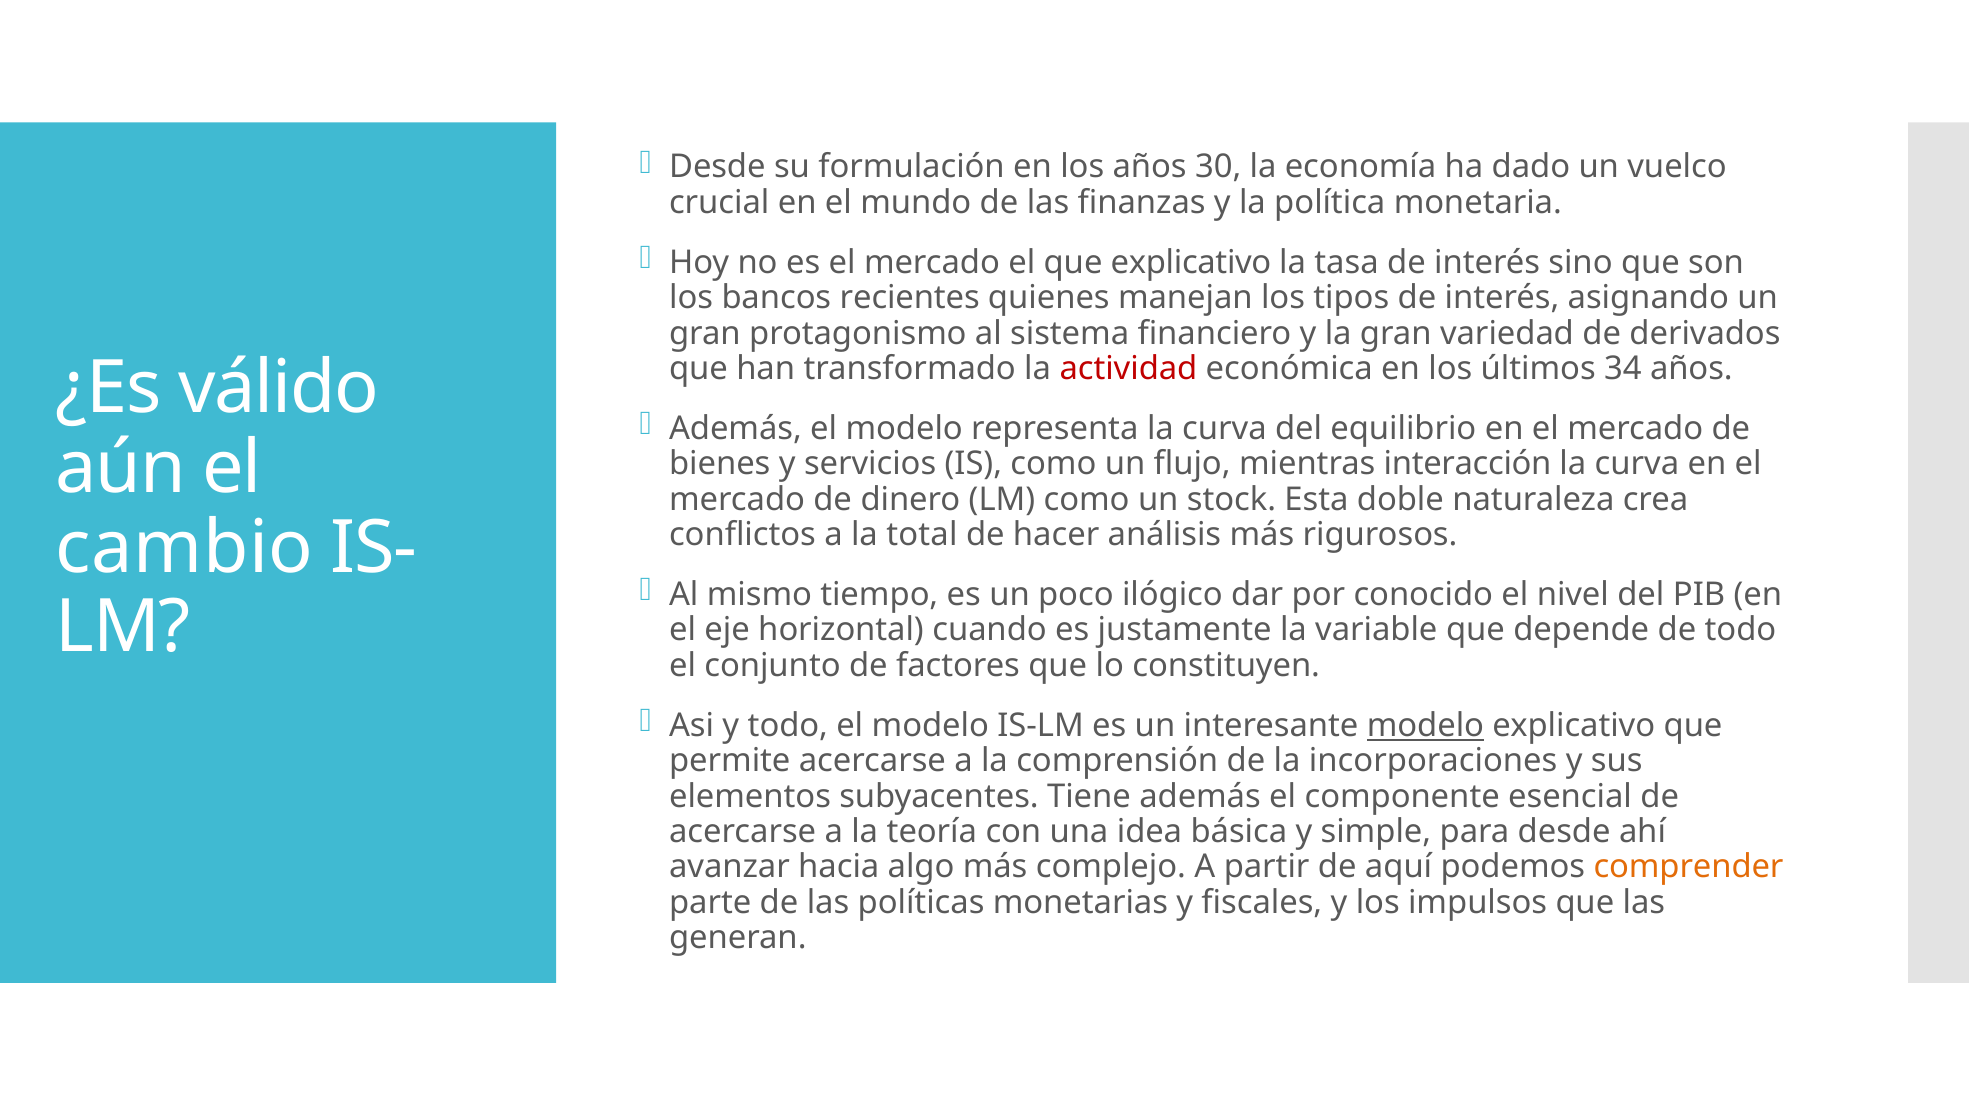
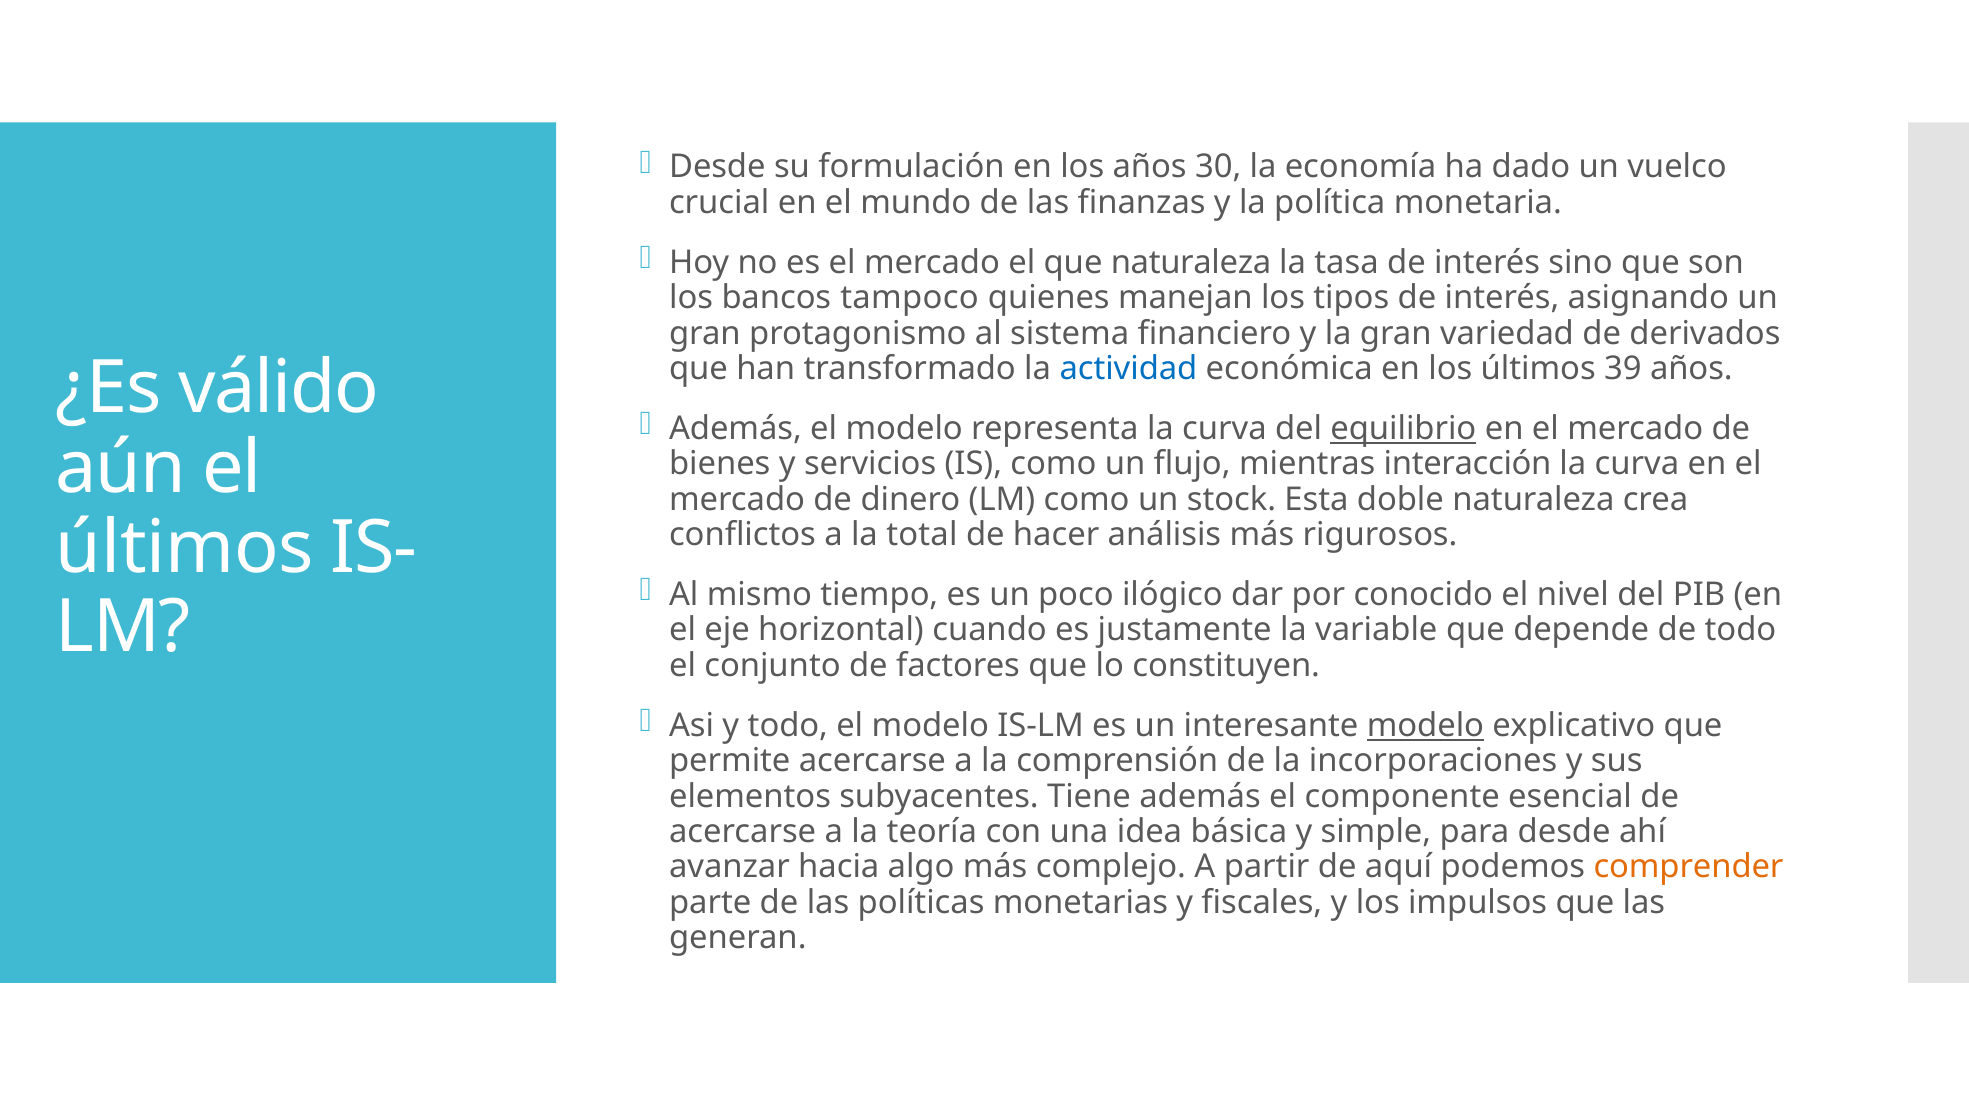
que explicativo: explicativo -> naturaleza (1191, 263)
recientes: recientes -> tampoco (910, 298)
actividad colour: red -> blue (1128, 369)
34: 34 -> 39 (1623, 369)
equilibrio underline: none -> present (1403, 429)
cambio: cambio -> últimos (185, 548)
